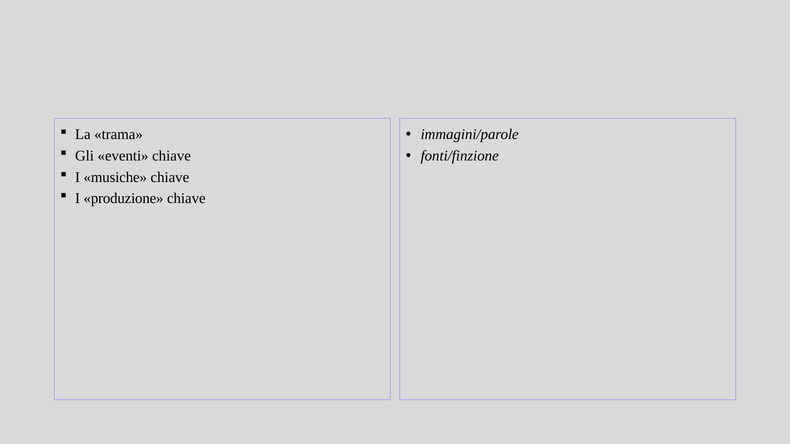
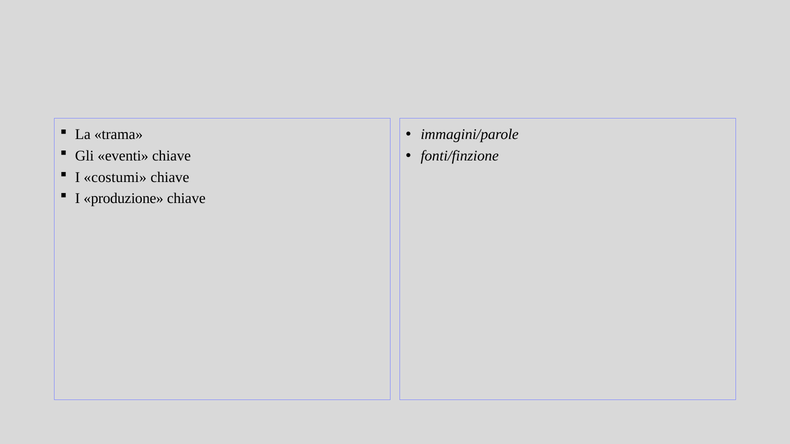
musiche: musiche -> costumi (115, 177)
